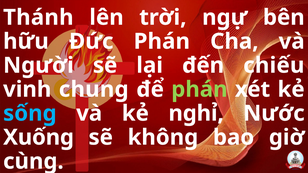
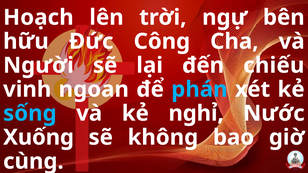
Thánh: Thánh -> Hoạch (38, 17)
Đức Phán: Phán -> Công (162, 41)
chung: chung -> ngoan (94, 89)
phán colour: light green -> light blue (199, 89)
